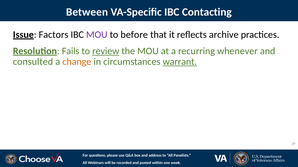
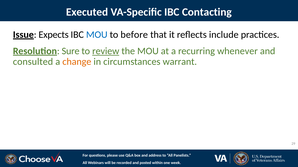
Between: Between -> Executed (87, 12)
Factors: Factors -> Expects (54, 35)
MOU colour: purple -> blue (97, 35)
archive: archive -> include (224, 35)
Fails: Fails -> Sure (71, 51)
warrant underline: present -> none (180, 62)
